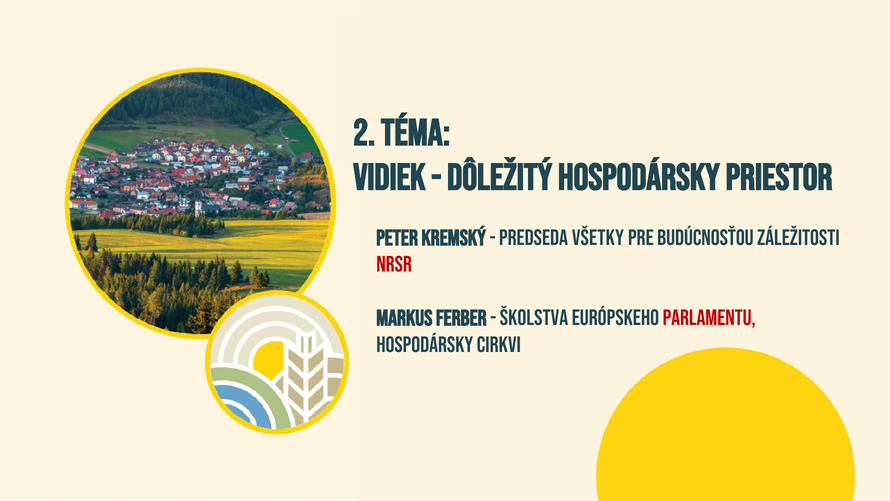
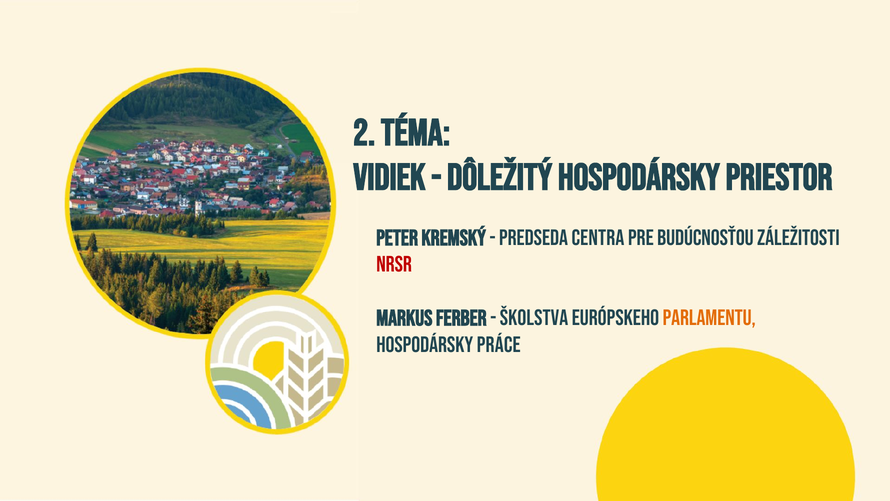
Všetky: Všetky -> Centra (598, 238)
parlamentu colour: red -> orange (709, 318)
cirkvi: cirkvi -> práce (499, 345)
